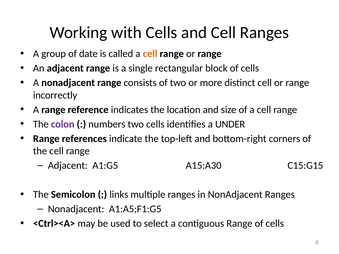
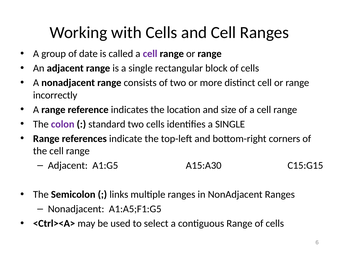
cell colour: orange -> purple (150, 54)
numbers: numbers -> standard (107, 124)
identifies a UNDER: UNDER -> SINGLE (230, 124)
